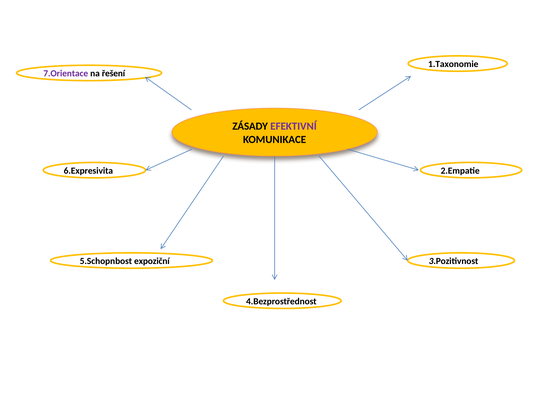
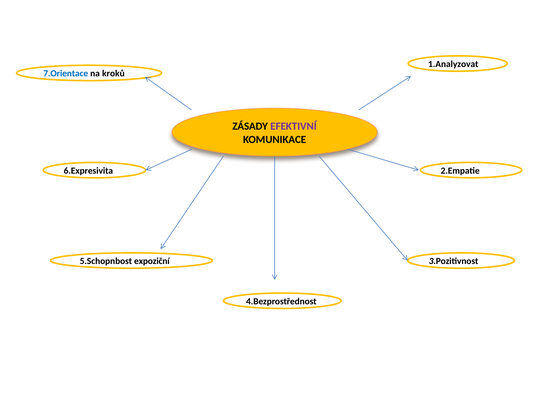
1.Taxonomie: 1.Taxonomie -> 1.Analyzovat (453, 64)
7.Orientace colour: purple -> blue (66, 74)
řešení: řešení -> kroků (113, 74)
